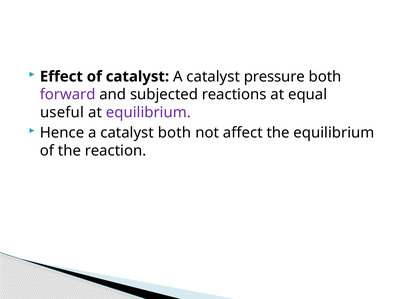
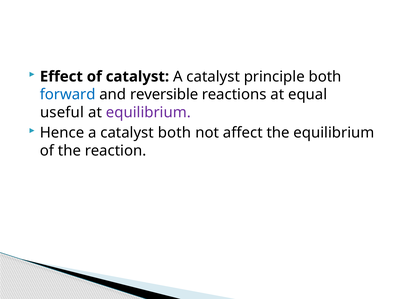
pressure: pressure -> principle (274, 77)
forward colour: purple -> blue (68, 95)
subjected: subjected -> reversible (164, 95)
